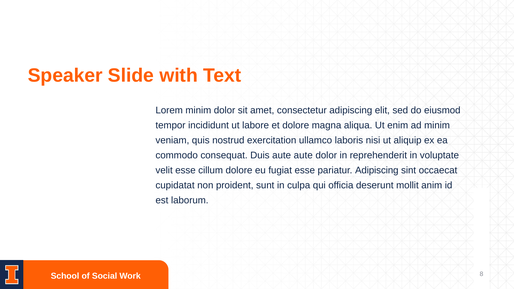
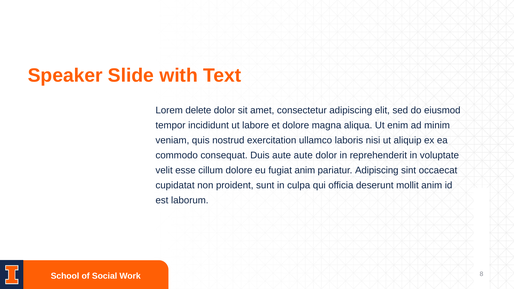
Lorem minim: minim -> delete (198, 110)
fugiat esse: esse -> anim (305, 170)
